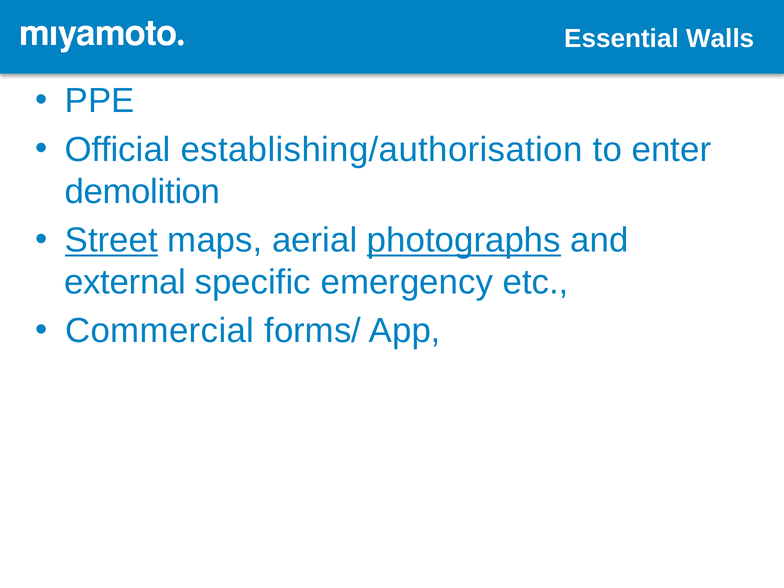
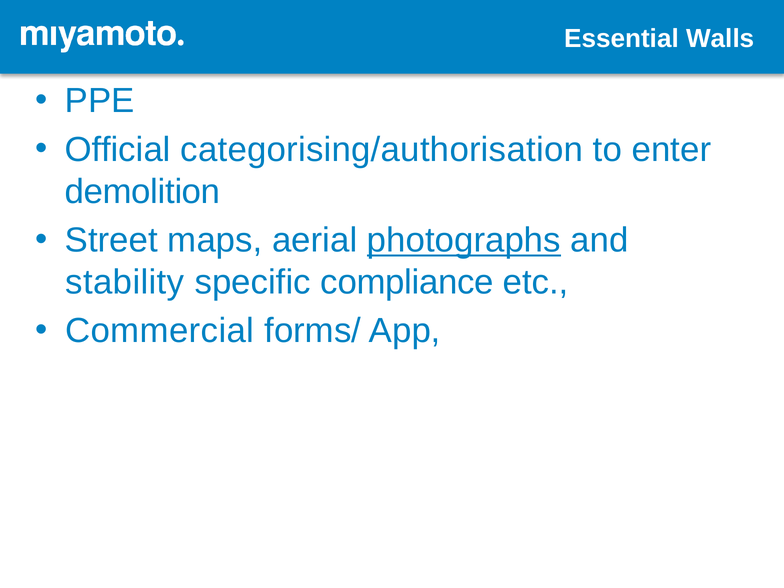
establishing/authorisation: establishing/authorisation -> categorising/authorisation (382, 150)
Street underline: present -> none (111, 240)
external: external -> stability (125, 282)
emergency: emergency -> compliance (407, 282)
